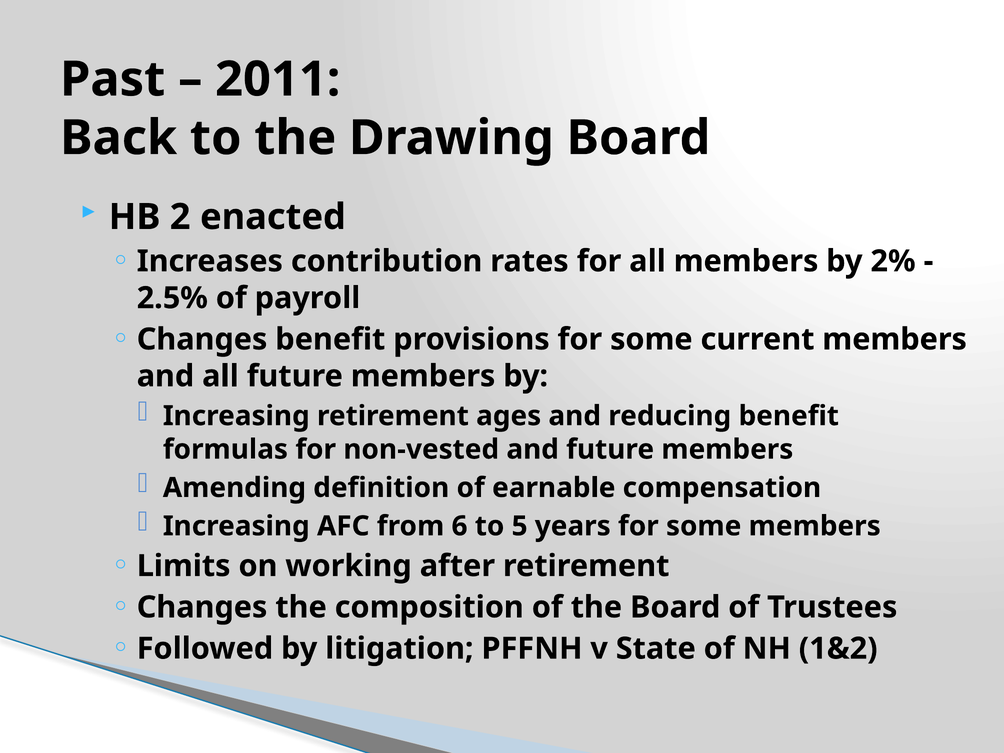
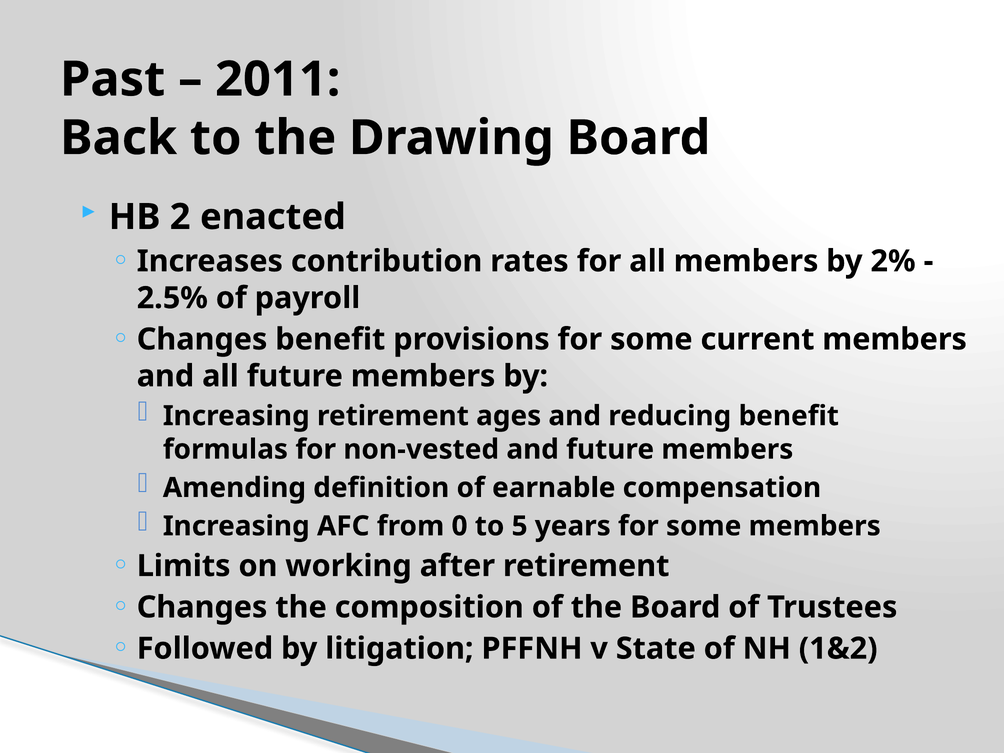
6: 6 -> 0 (460, 526)
